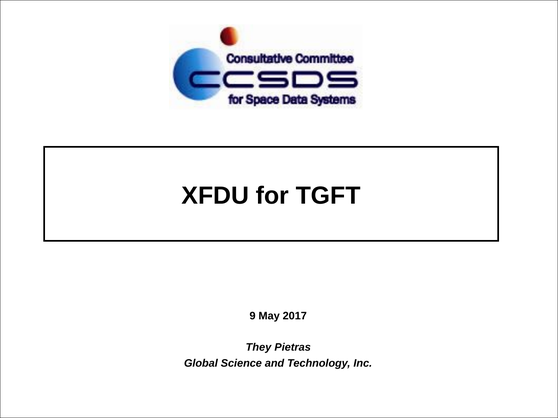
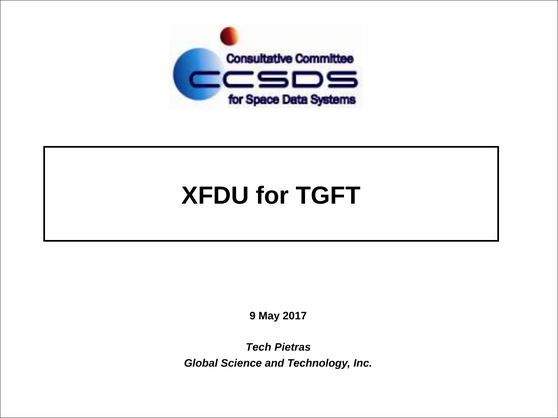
They: They -> Tech (259, 348)
